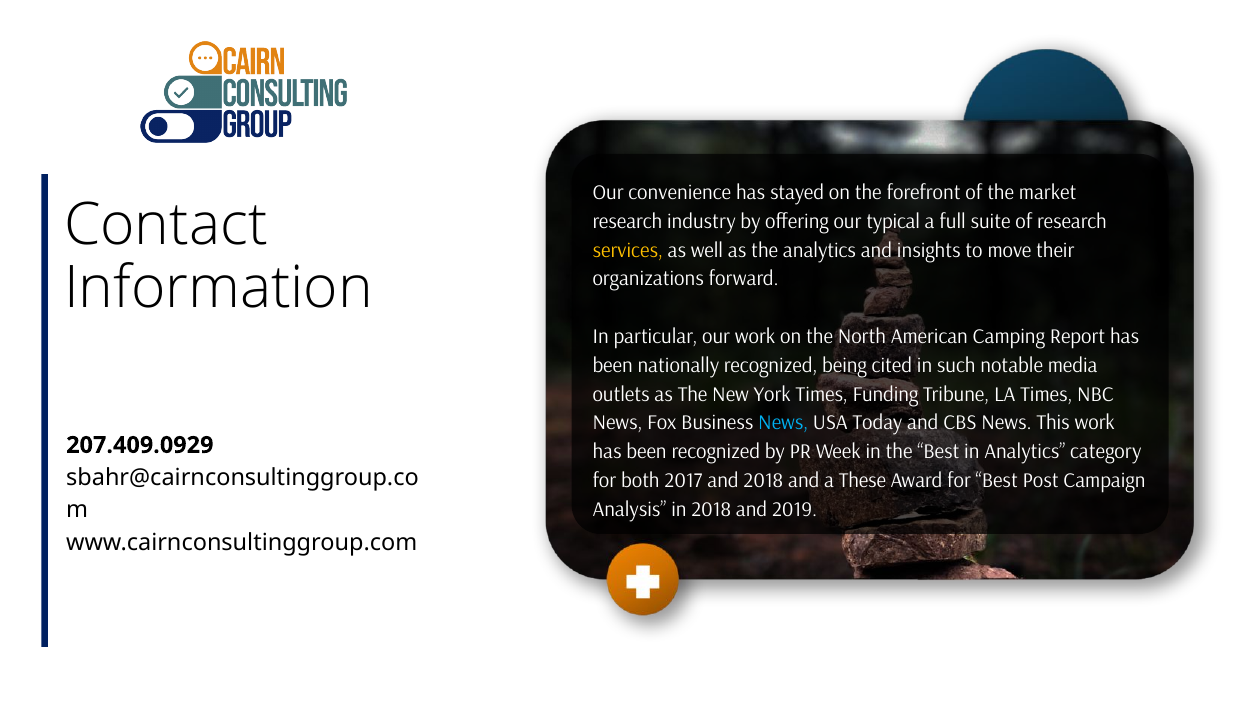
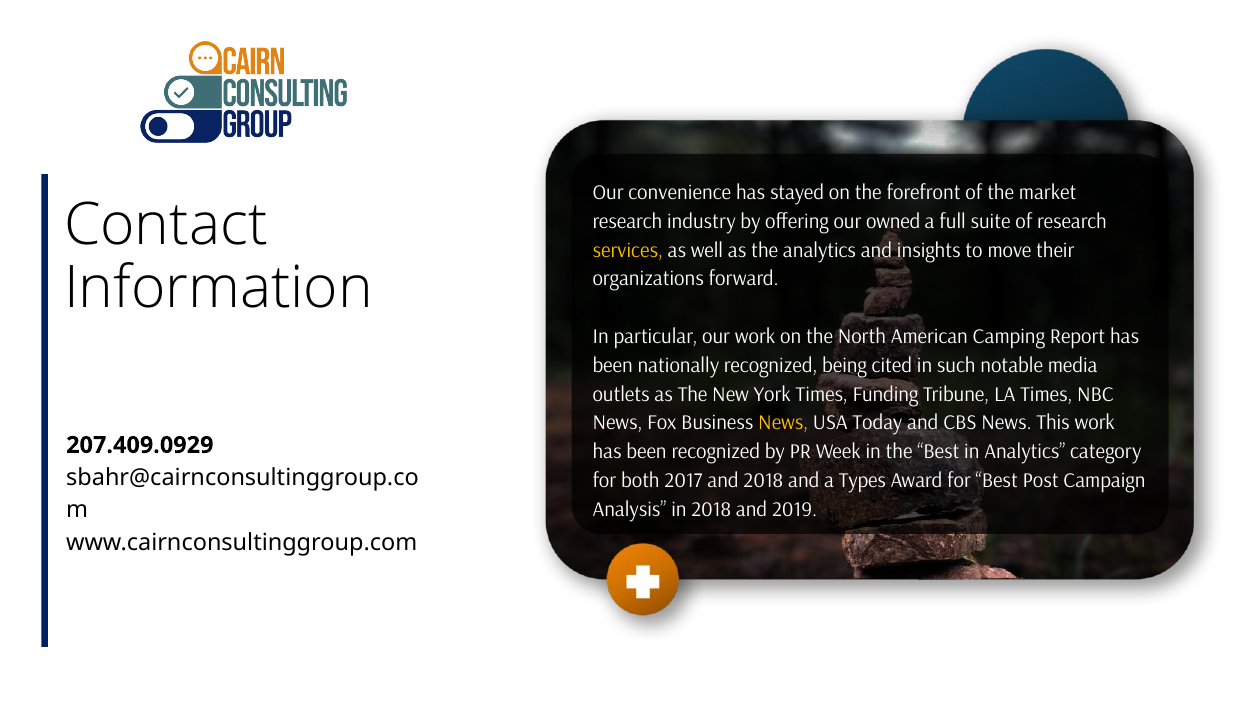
typical: typical -> owned (893, 221)
News colour: light blue -> yellow (783, 423)
These: These -> Types (862, 480)
